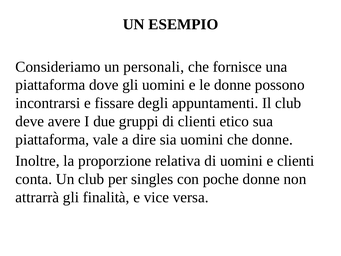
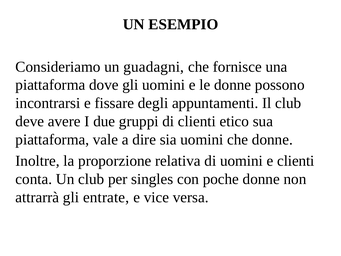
personali: personali -> guadagni (154, 67)
finalità: finalità -> entrate (106, 197)
